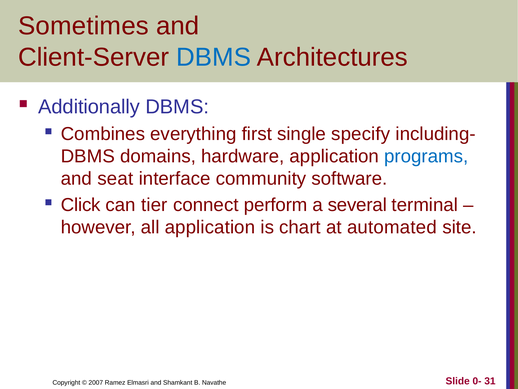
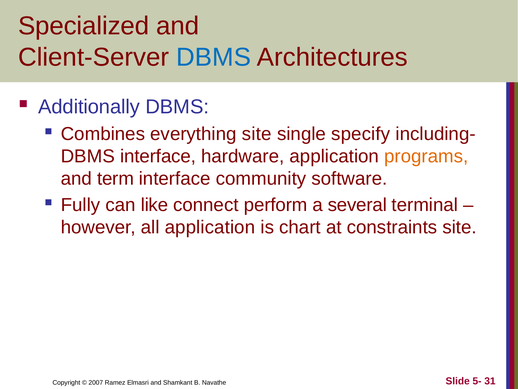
Sometimes: Sometimes -> Specialized (84, 26)
everything first: first -> site (257, 134)
DBMS domains: domains -> interface (158, 156)
programs colour: blue -> orange (426, 156)
seat: seat -> term (116, 179)
Click: Click -> Fully (81, 205)
tier: tier -> like (154, 205)
automated: automated -> constraints (392, 227)
0-: 0- -> 5- (477, 381)
